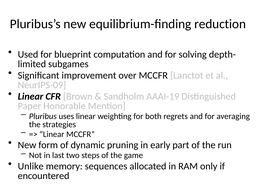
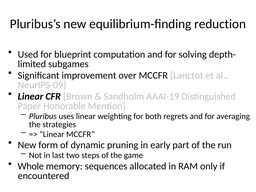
Unlike: Unlike -> Whole (31, 166)
